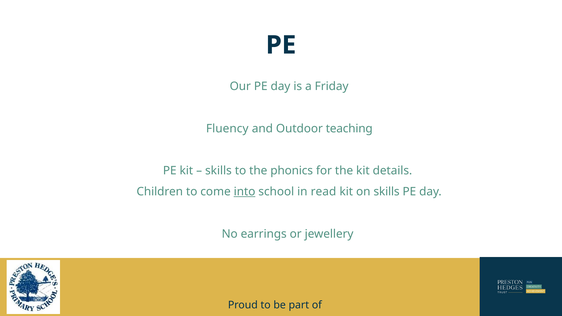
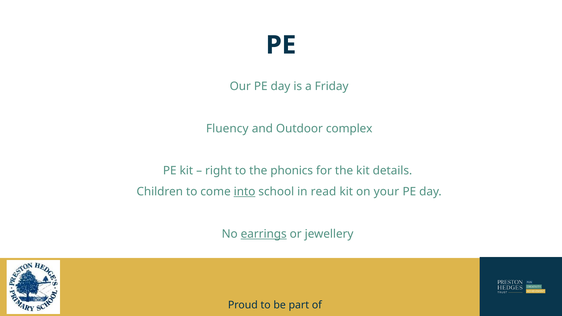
teaching: teaching -> complex (349, 129)
skills: skills -> right (218, 171)
on skills: skills -> your (386, 192)
earrings underline: none -> present (264, 234)
